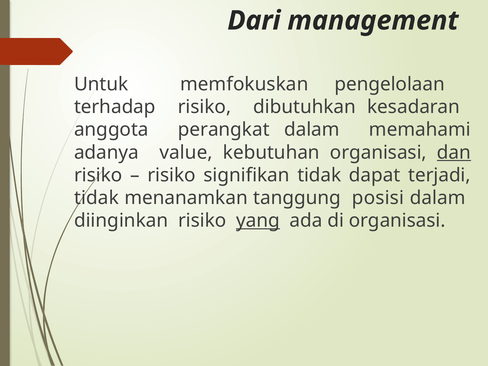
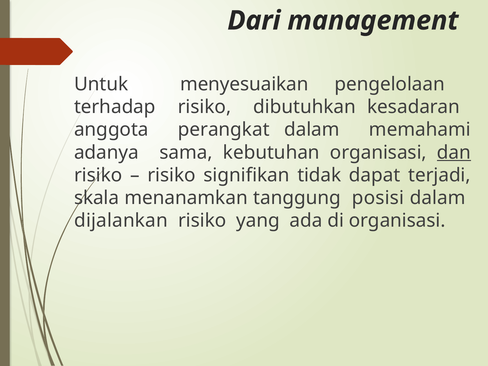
memfokuskan: memfokuskan -> menyesuaikan (244, 84)
value: value -> sama (186, 152)
tidak: tidak -> skala (97, 198)
diinginkan: diinginkan -> dijalankan (121, 221)
yang underline: present -> none (258, 221)
